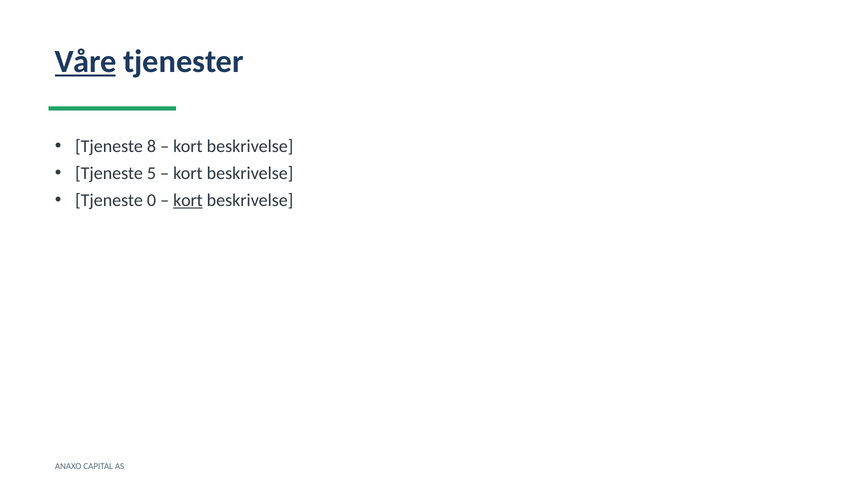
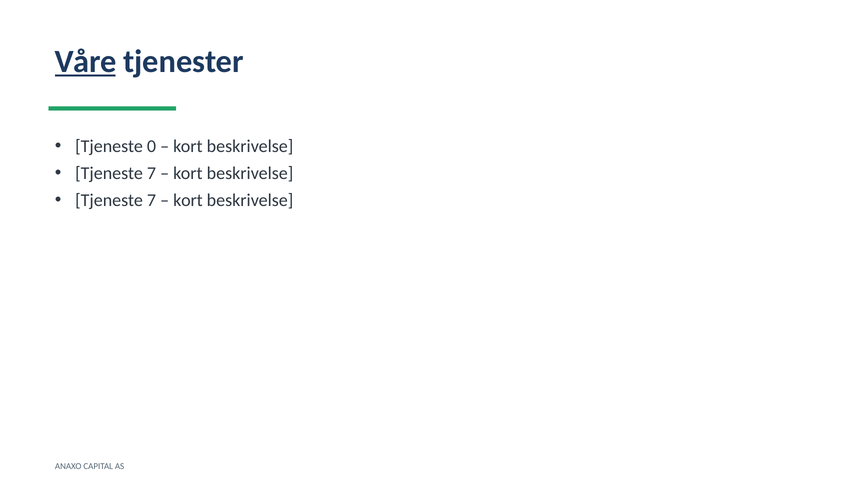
8: 8 -> 0 (151, 146)
5: 5 -> 7 (151, 173)
0: 0 -> 7 (151, 200)
kort underline: present -> none (188, 200)
